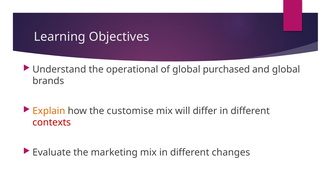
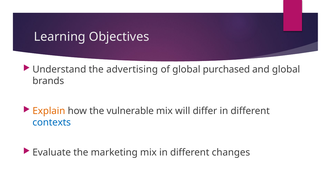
operational: operational -> advertising (132, 69)
customise: customise -> vulnerable (130, 111)
contexts colour: red -> blue (52, 123)
